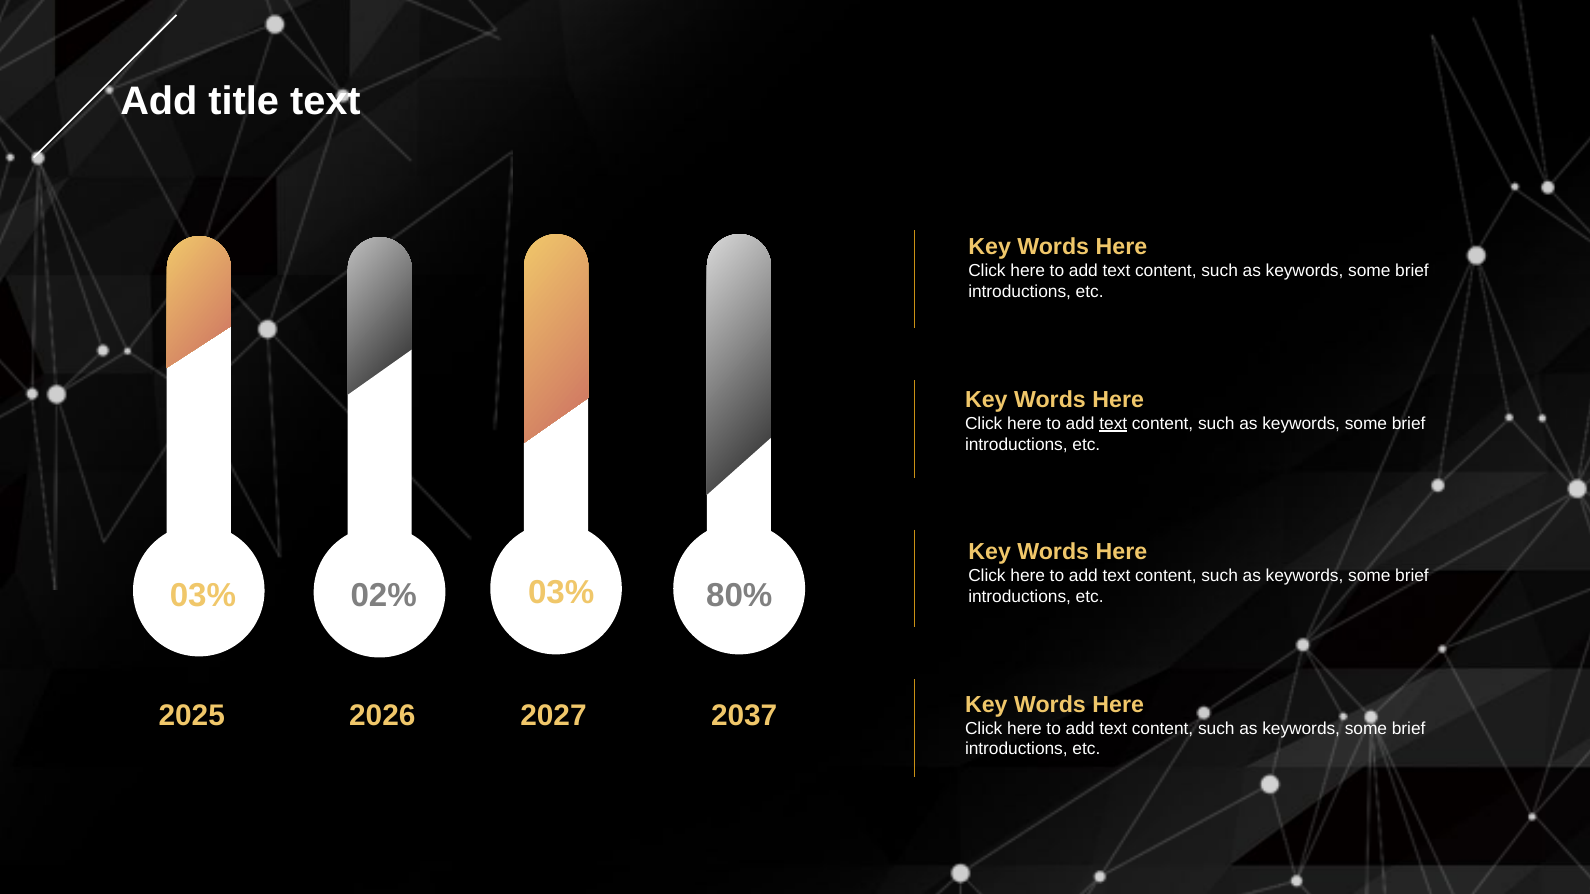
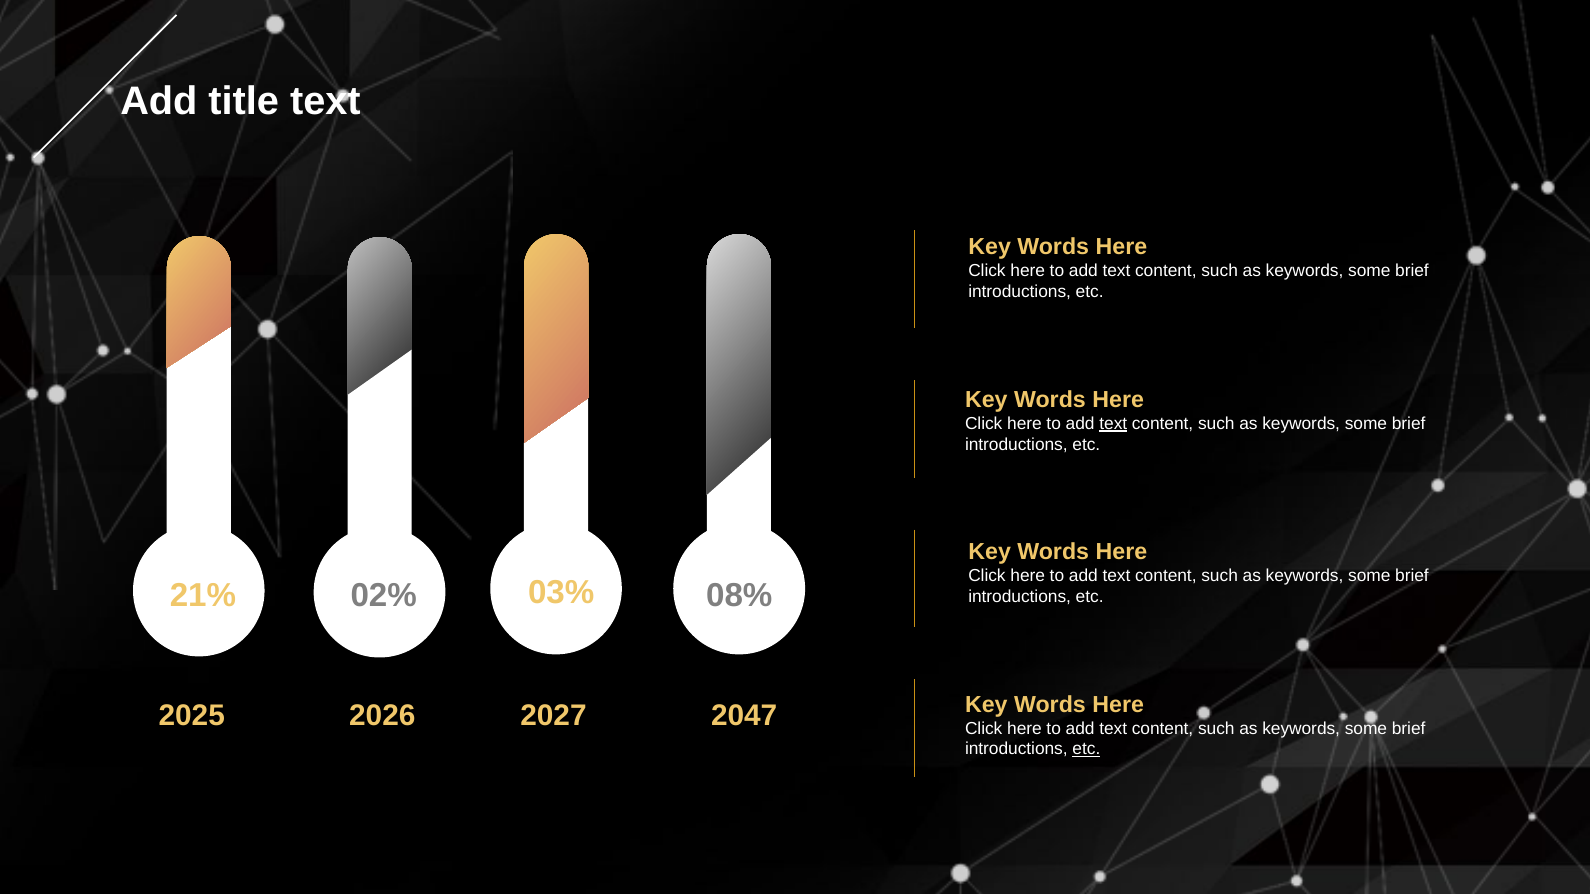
03%: 03% -> 21% (203, 596)
80%: 80% -> 08% (739, 596)
2037: 2037 -> 2047 (744, 716)
etc underline: none -> present (1086, 750)
